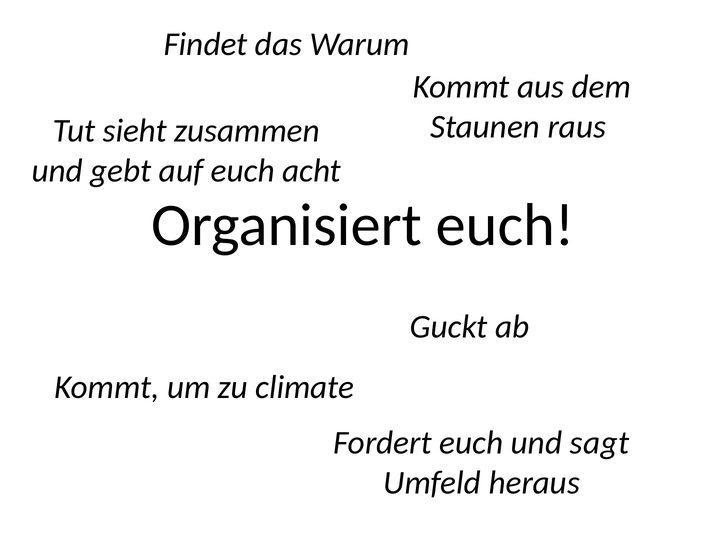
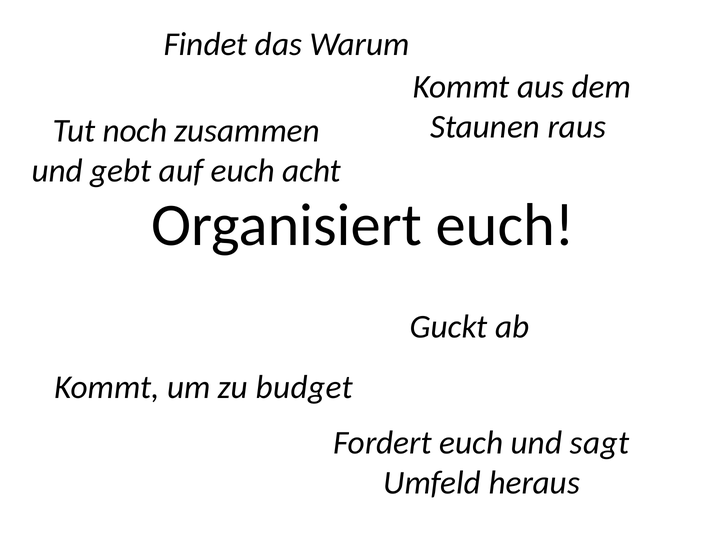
sieht: sieht -> noch (135, 131)
climate: climate -> budget (304, 388)
